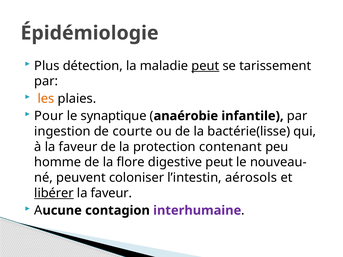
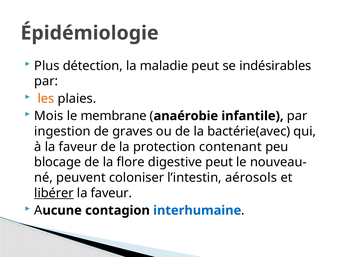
peut underline: present -> none (205, 66)
tarissement: tarissement -> indésirables (275, 66)
Pour: Pour -> Mois (49, 116)
synaptique: synaptique -> membrane (114, 116)
courte: courte -> graves (133, 131)
bactérie(lisse: bactérie(lisse -> bactérie(avec (249, 131)
homme: homme -> blocage (58, 162)
interhumaine colour: purple -> blue (197, 211)
